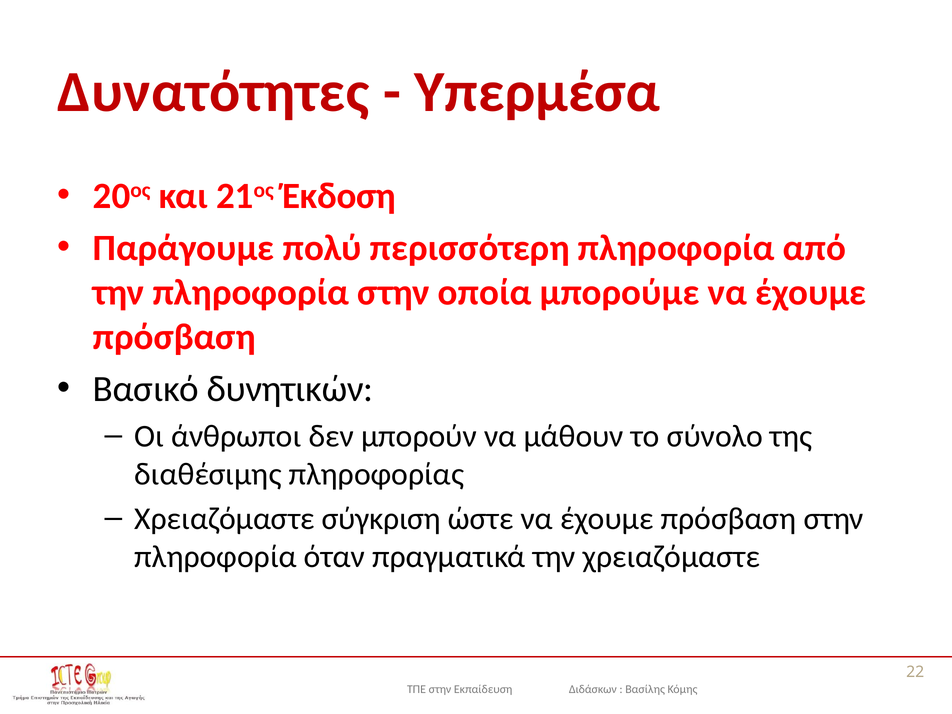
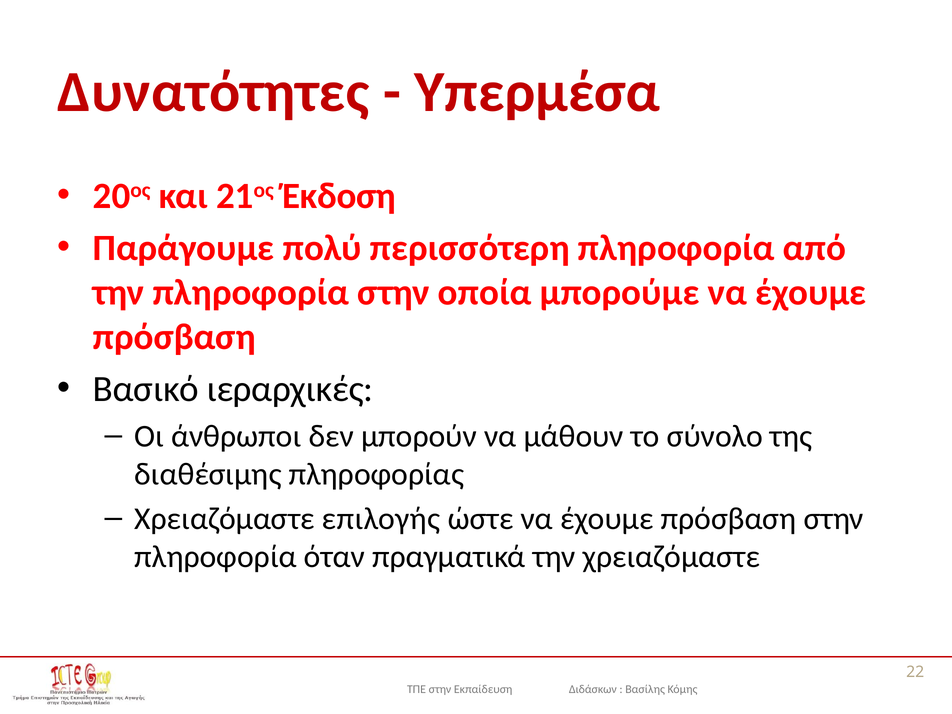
δυνητικών: δυνητικών -> ιεραρχικές (290, 389)
σύγκριση: σύγκριση -> επιλογής (381, 519)
